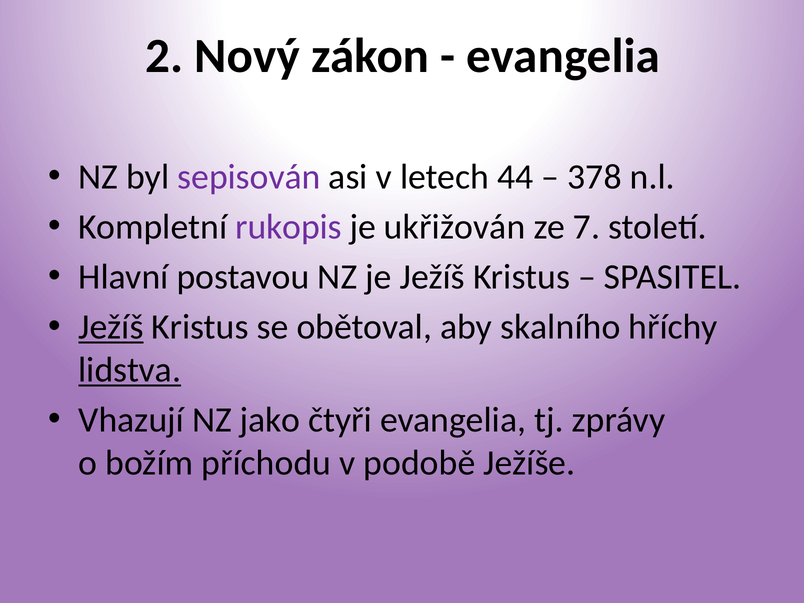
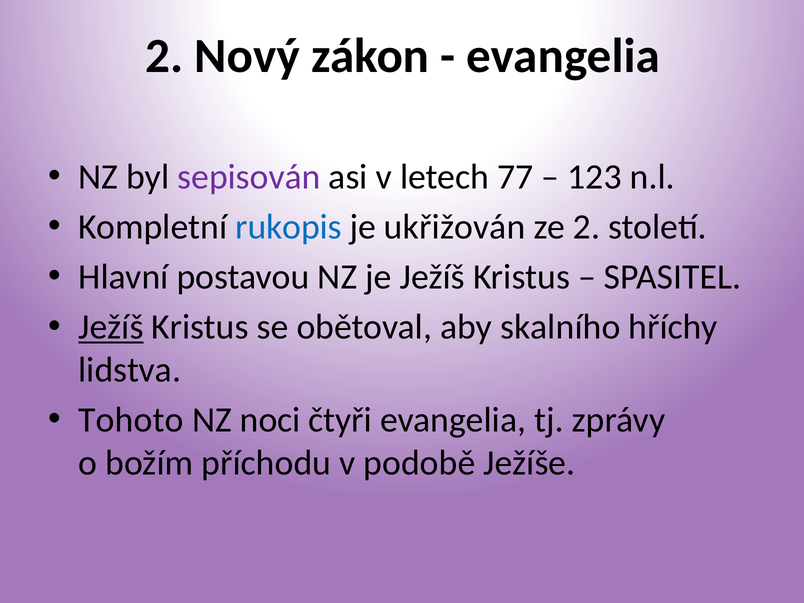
44: 44 -> 77 (515, 177)
378: 378 -> 123 (594, 177)
rukopis colour: purple -> blue (288, 227)
ze 7: 7 -> 2 (587, 227)
lidstva underline: present -> none (130, 370)
Vhazují: Vhazují -> Tohoto (131, 420)
jako: jako -> noci (270, 420)
